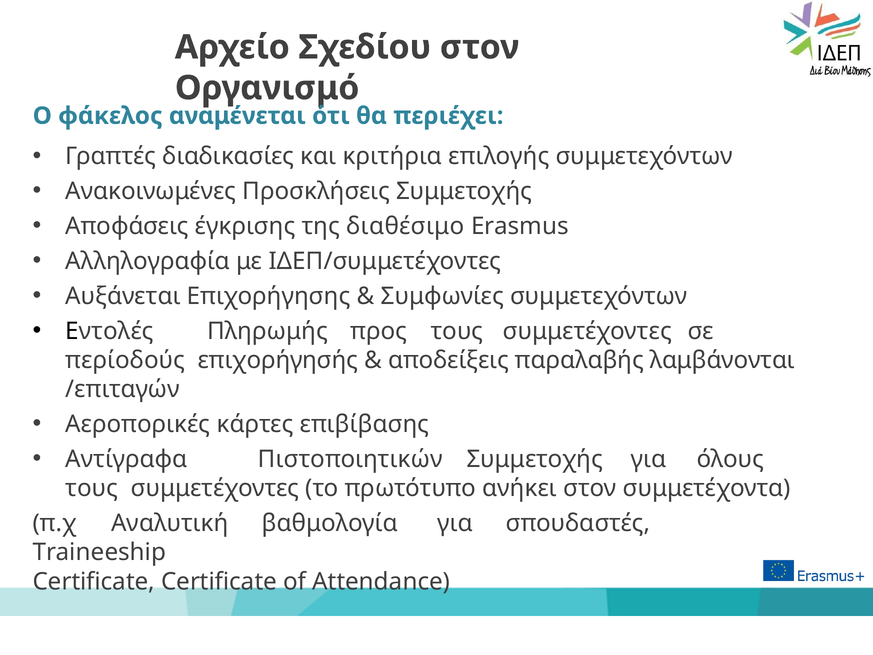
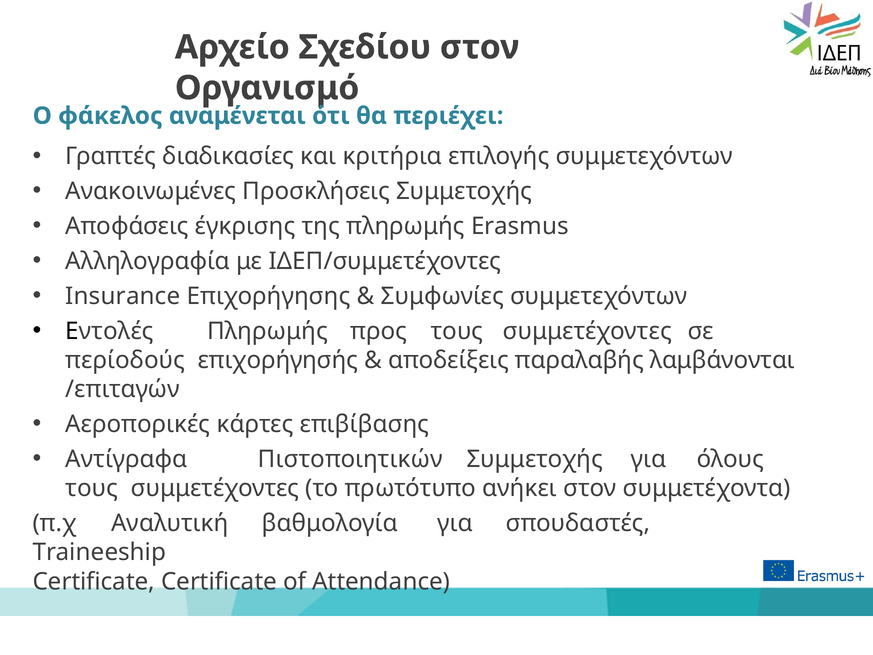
της διαθέσιμο: διαθέσιμο -> πληρωμής (406, 226)
Αυξάνεται: Αυξάνεται -> Insurance (123, 296)
